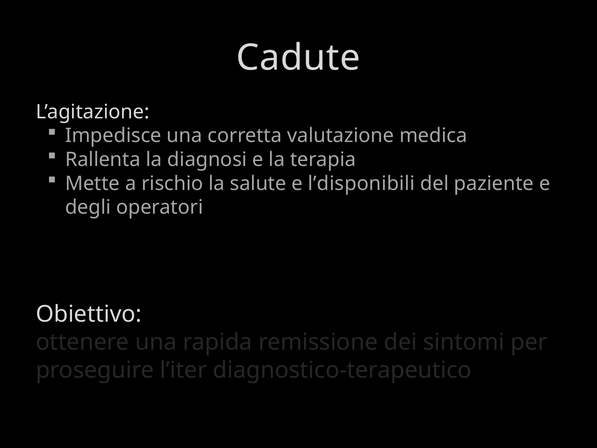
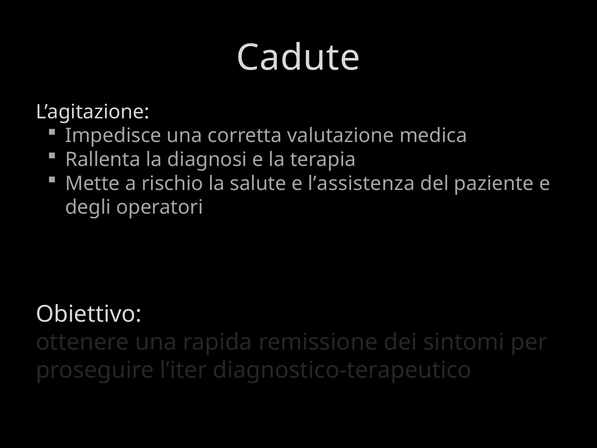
l’disponibili: l’disponibili -> l’assistenza (361, 183)
